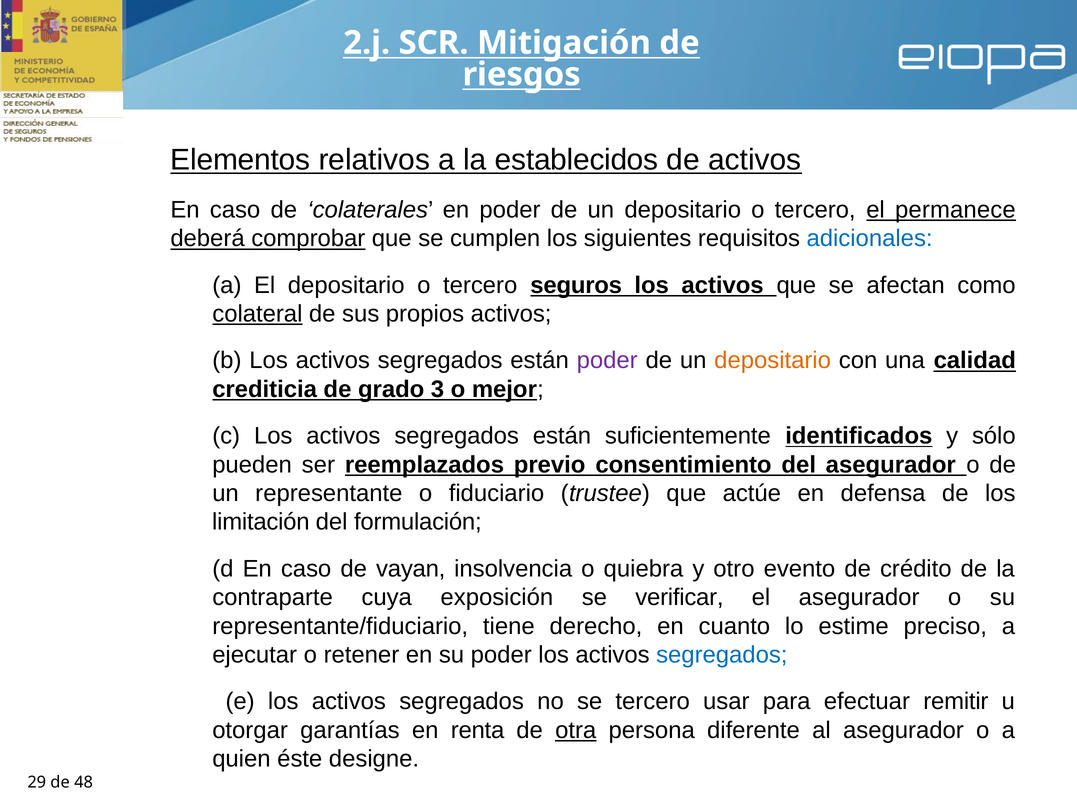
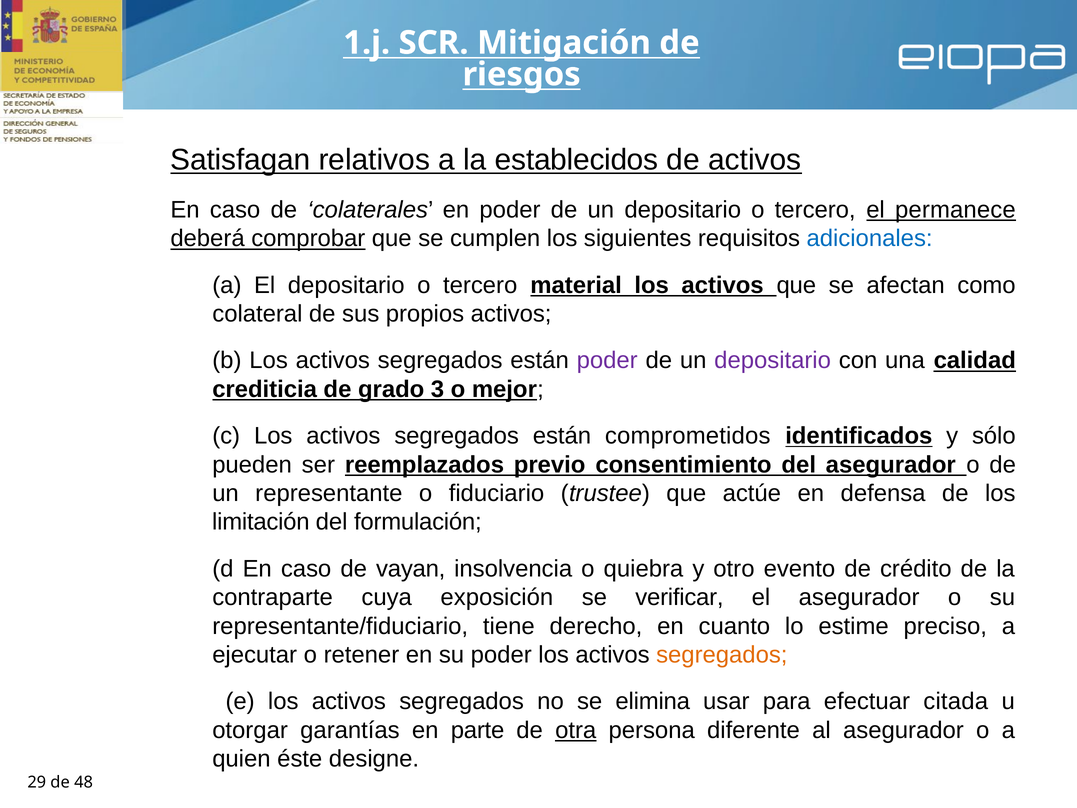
2.j: 2.j -> 1.j (367, 43)
Elementos: Elementos -> Satisfagan (240, 160)
seguros: seguros -> material (576, 285)
colateral underline: present -> none (257, 314)
depositario colour: orange -> purple (773, 360)
suficientemente: suficientemente -> comprometidos (688, 436)
segregados colour: blue -> orange (722, 655)
se tercero: tercero -> elimina (653, 701)
remitir: remitir -> citada (956, 701)
renta: renta -> parte (478, 730)
